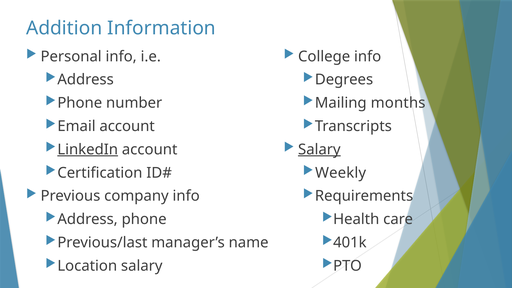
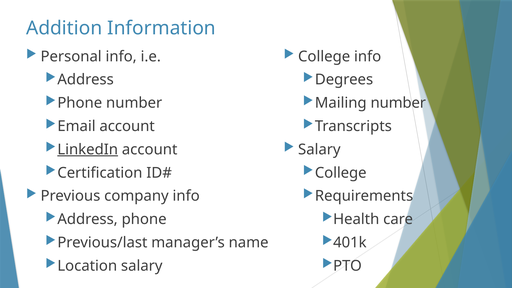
Mailing months: months -> number (398, 103)
Salary underline: present -> none (319, 150)
Weekly: Weekly -> College (341, 173)
